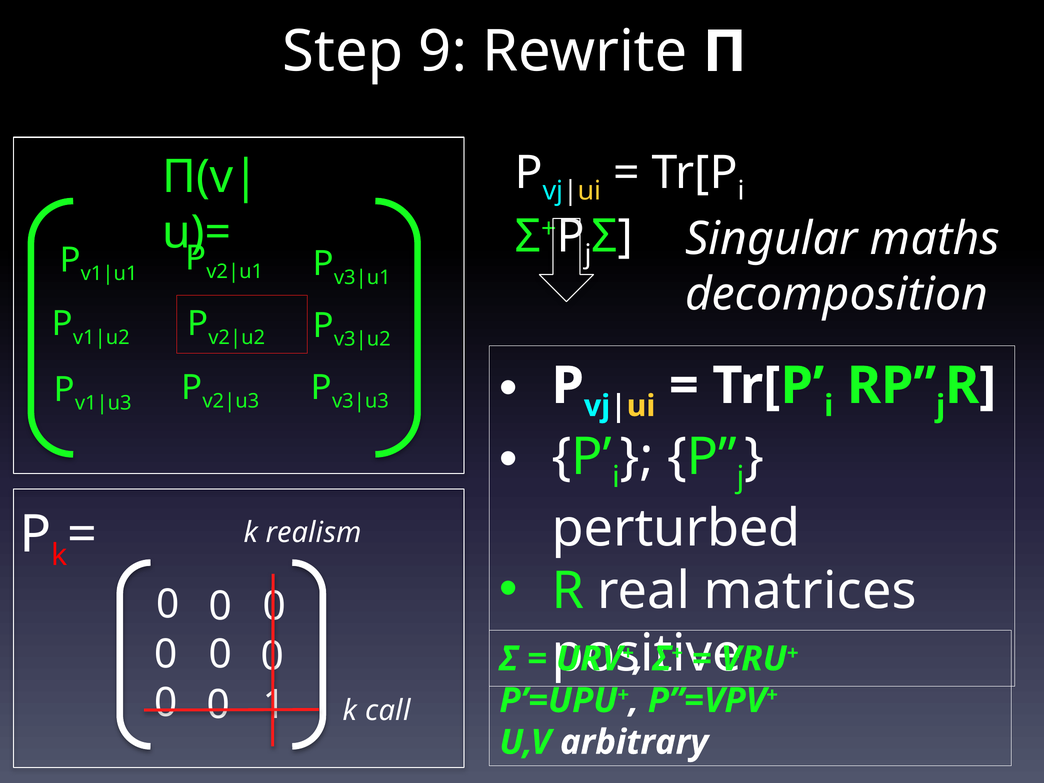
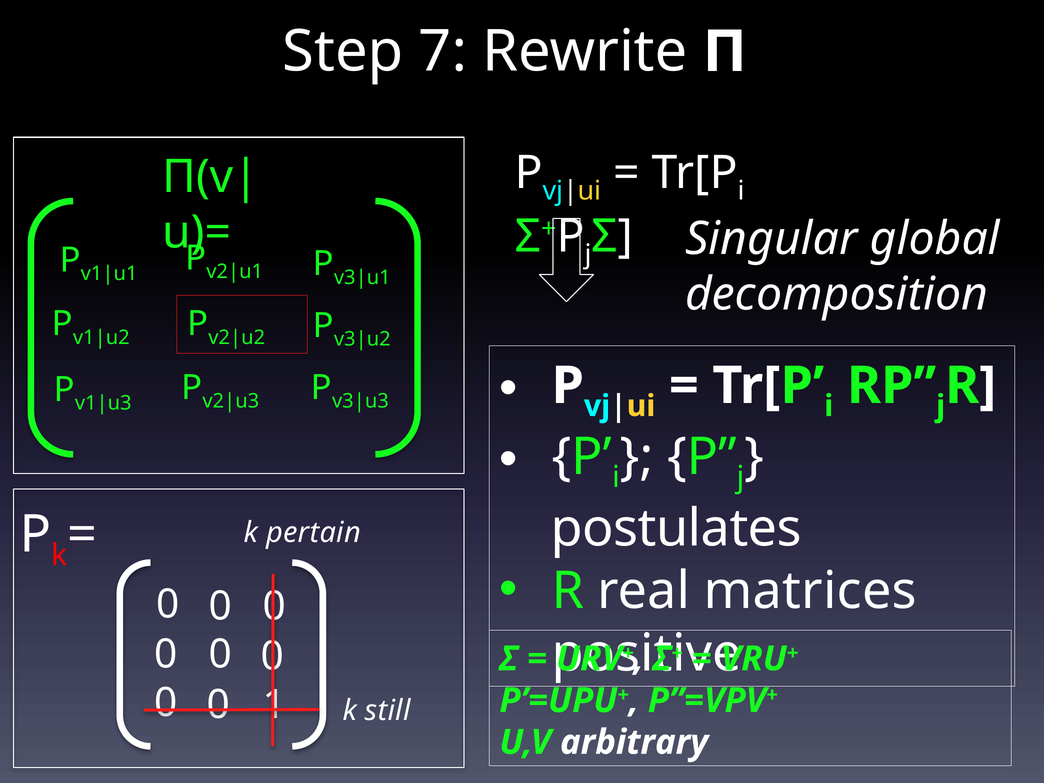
9: 9 -> 7 (443, 52)
maths: maths -> global (935, 239)
perturbed: perturbed -> postulates (676, 528)
realism: realism -> pertain (313, 533)
call: call -> still (388, 711)
